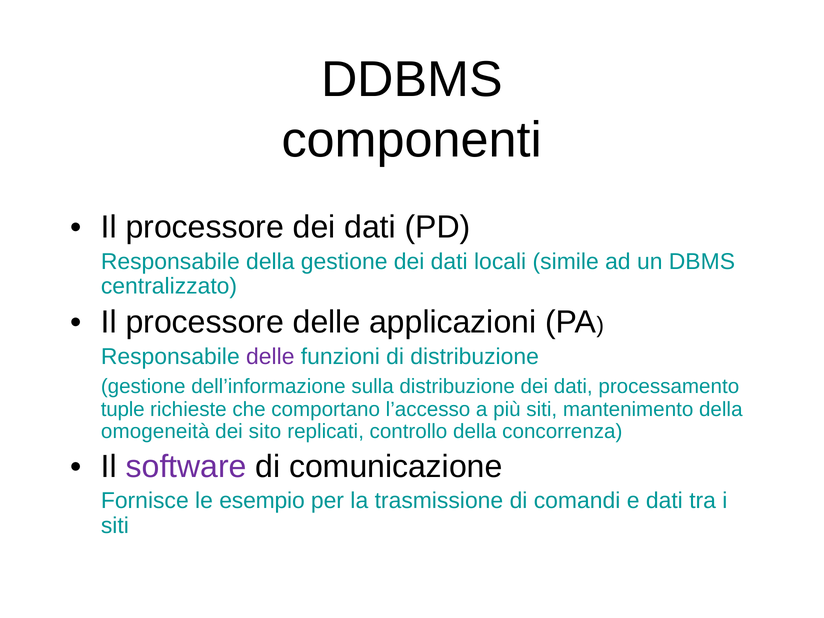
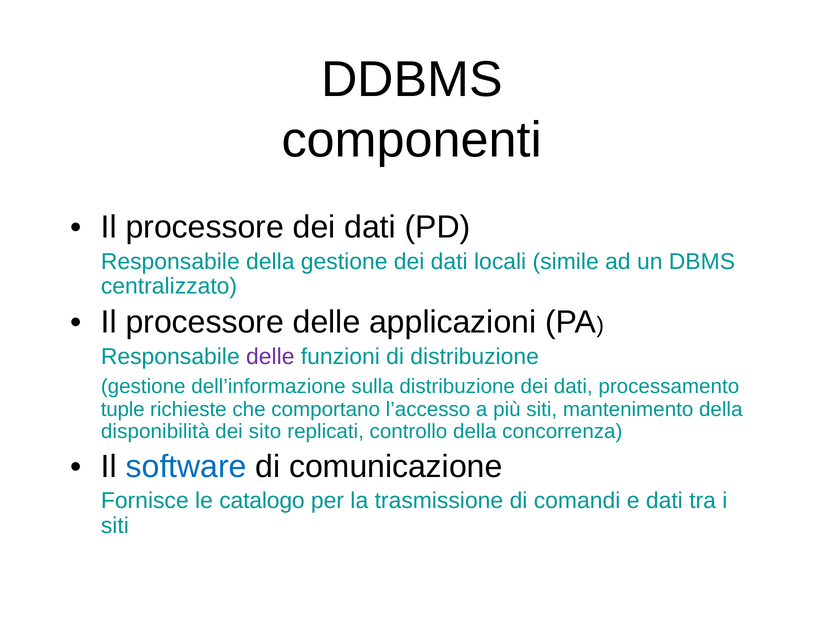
omogeneità: omogeneità -> disponibilità (155, 432)
software colour: purple -> blue (186, 466)
esempio: esempio -> catalogo (262, 501)
